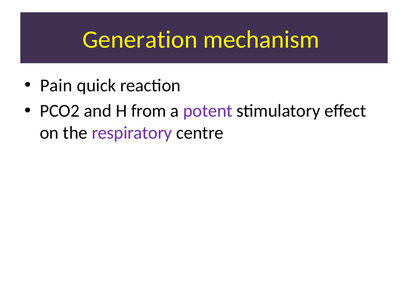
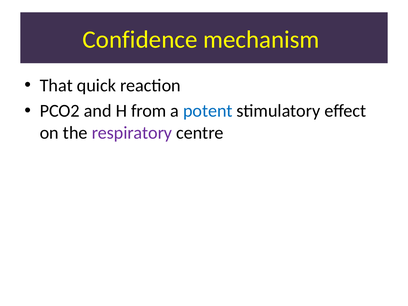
Generation: Generation -> Confidence (140, 39)
Pain: Pain -> That (56, 86)
potent colour: purple -> blue (208, 111)
